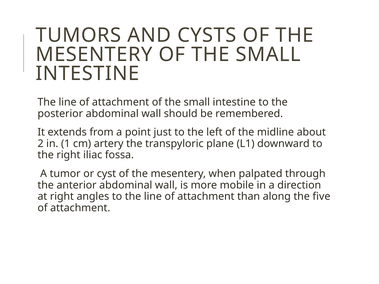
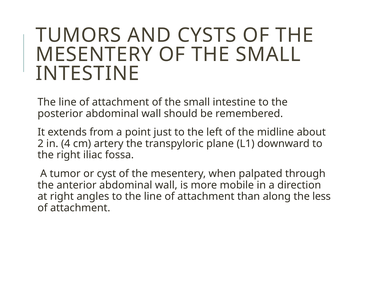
1: 1 -> 4 (66, 144)
five: five -> less (322, 197)
